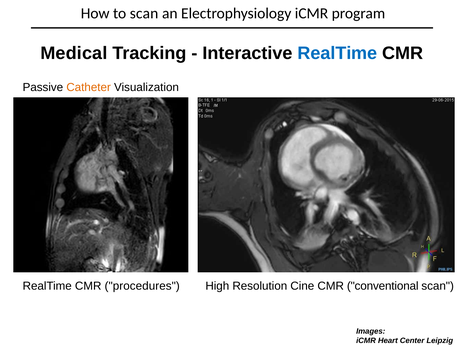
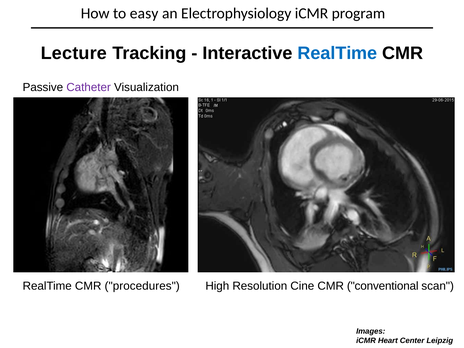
to scan: scan -> easy (144, 13)
Medical: Medical -> Lecture (74, 53)
Catheter colour: orange -> purple (89, 87)
